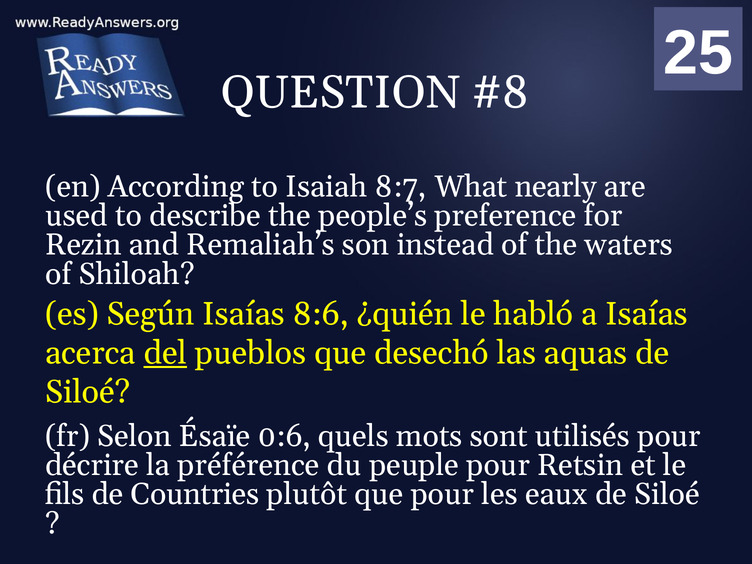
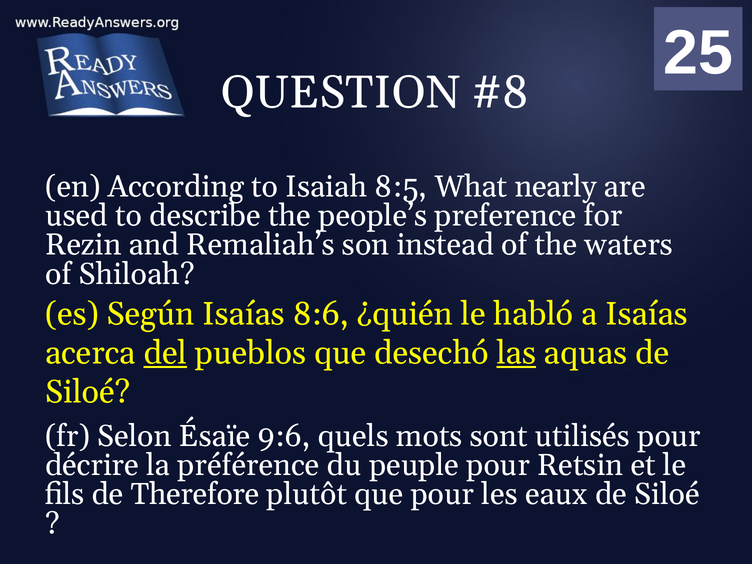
8:7: 8:7 -> 8:5 (401, 187)
las underline: none -> present (516, 353)
0:6: 0:6 -> 9:6 (284, 436)
Countries: Countries -> Therefore (195, 494)
